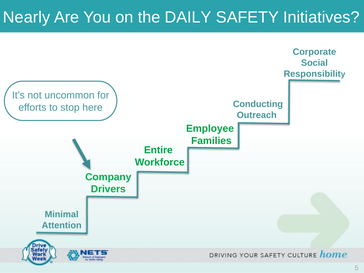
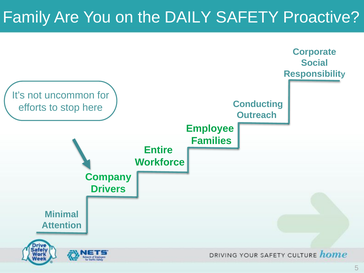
Nearly: Nearly -> Family (27, 17)
Initiatives: Initiatives -> Proactive (321, 17)
